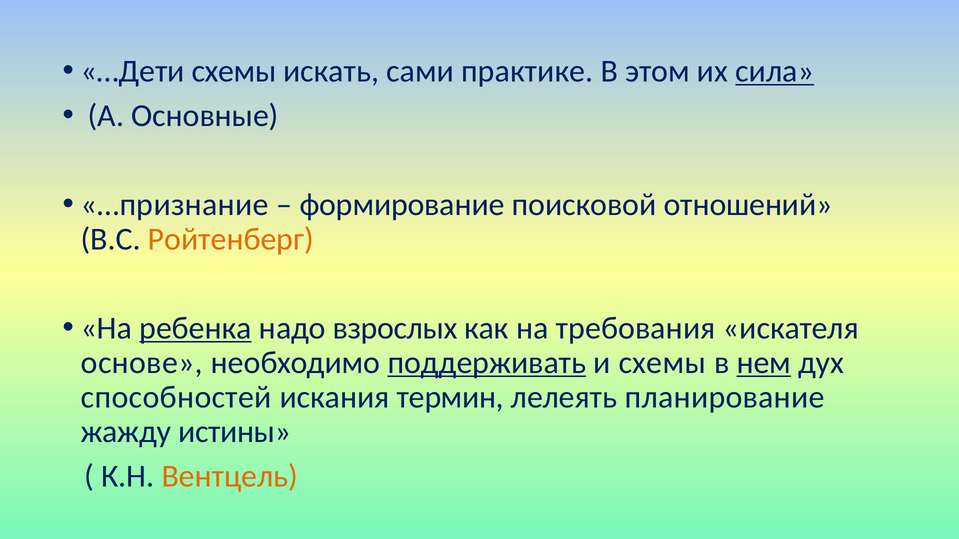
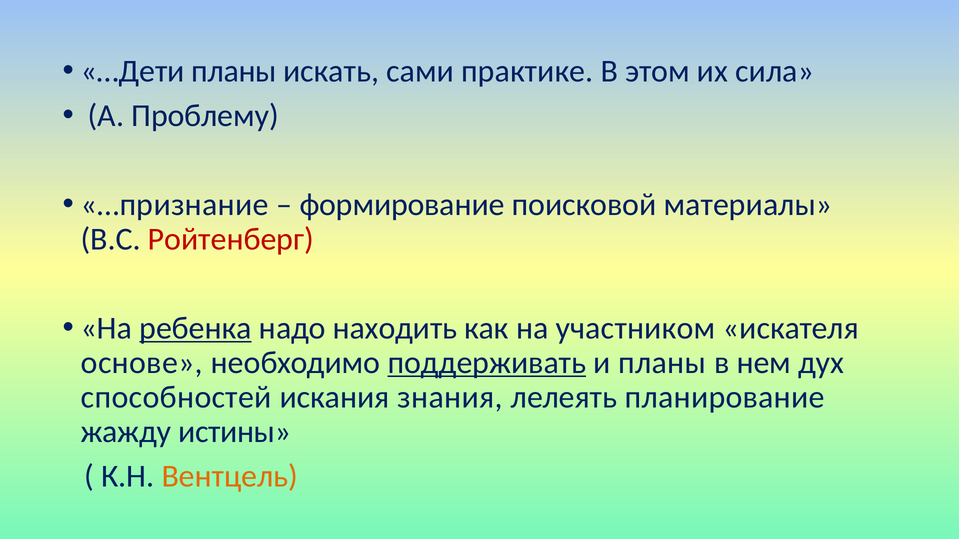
…Дети схемы: схемы -> планы (234, 71)
сила underline: present -> none (775, 71)
Основные: Основные -> Проблему (205, 116)
отношений: отношений -> материалы (748, 205)
Ройтенберг colour: orange -> red (231, 239)
взрослых: взрослых -> находить (395, 328)
требования: требования -> участником (636, 328)
и схемы: схемы -> планы (662, 363)
нем underline: present -> none (764, 363)
термин: термин -> знания (450, 397)
